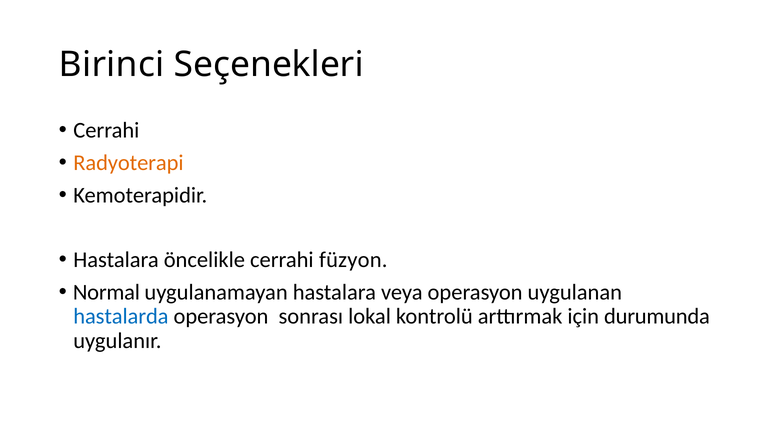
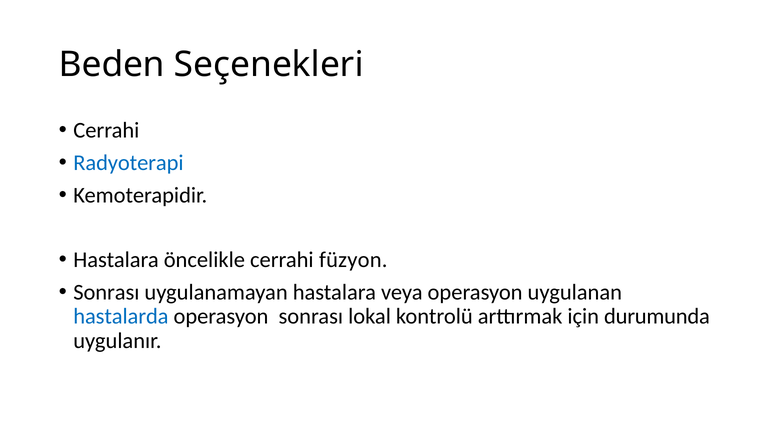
Birinci: Birinci -> Beden (112, 65)
Radyoterapi colour: orange -> blue (128, 163)
Normal: Normal -> Sonrası (106, 292)
